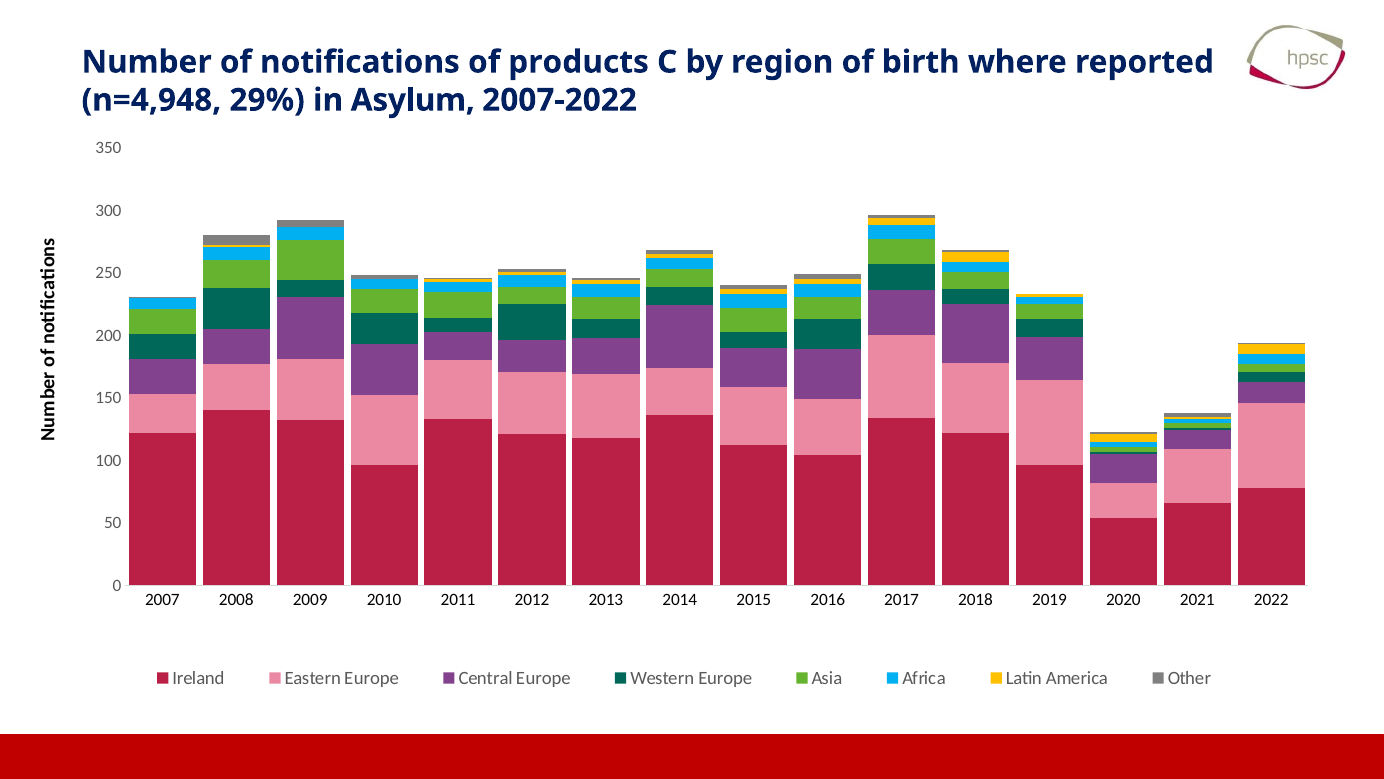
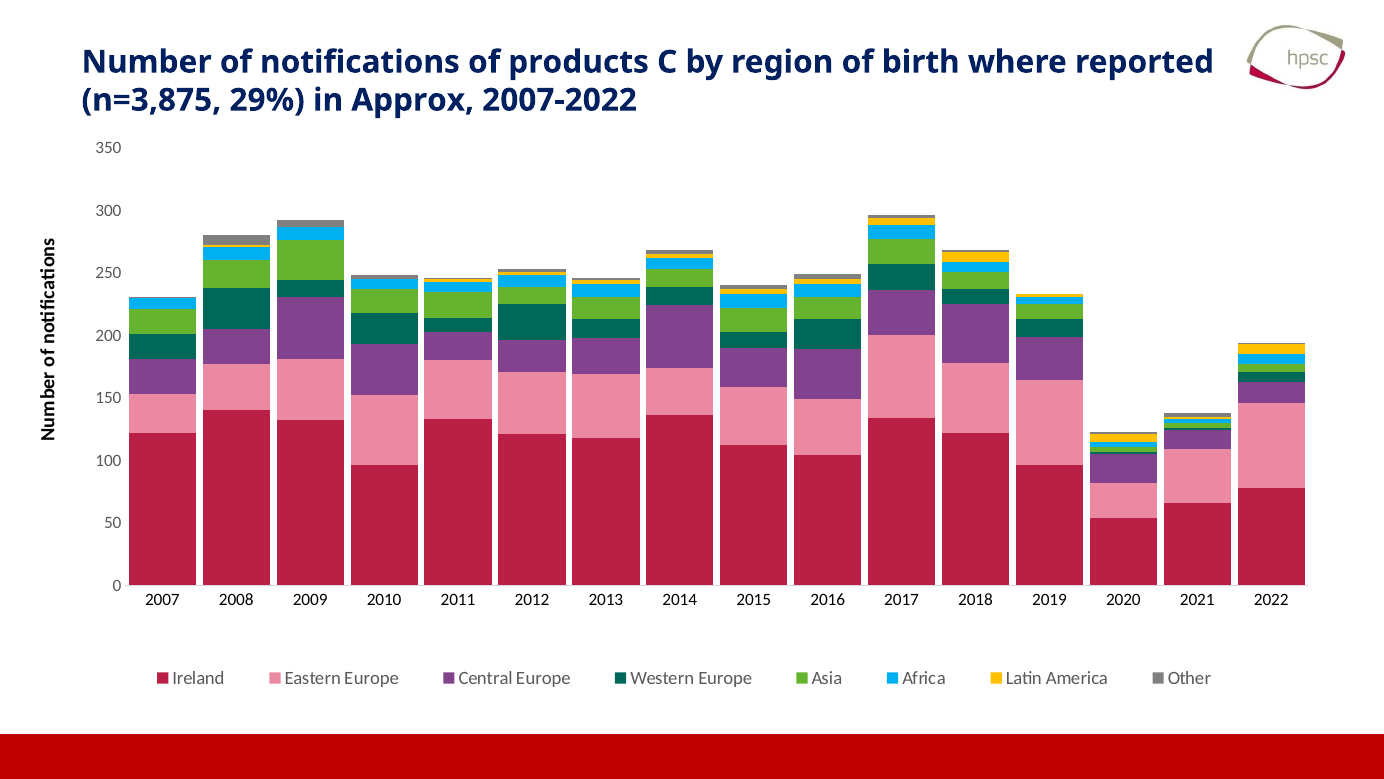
n=4,948: n=4,948 -> n=3,875 (151, 100)
Asylum: Asylum -> Approx (413, 100)
